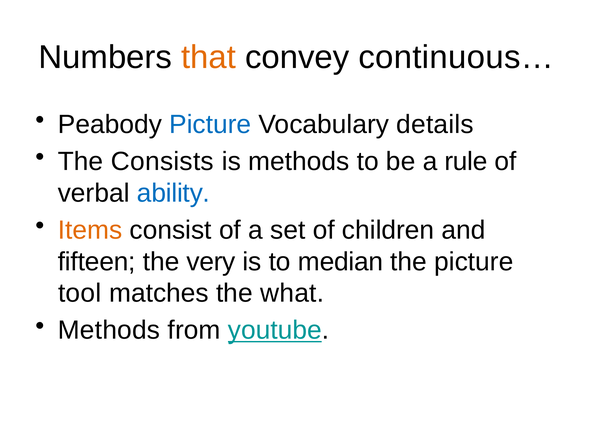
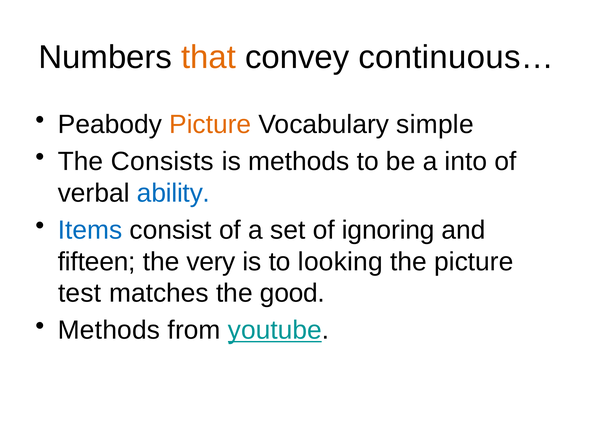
Picture colour: blue -> orange (210, 124)
details: details -> simple (435, 124)
rule: rule -> into (466, 161)
Items colour: orange -> blue (90, 230)
children: children -> ignoring (388, 230)
median: median -> looking (340, 261)
tool: tool -> test (80, 293)
what: what -> good (292, 293)
